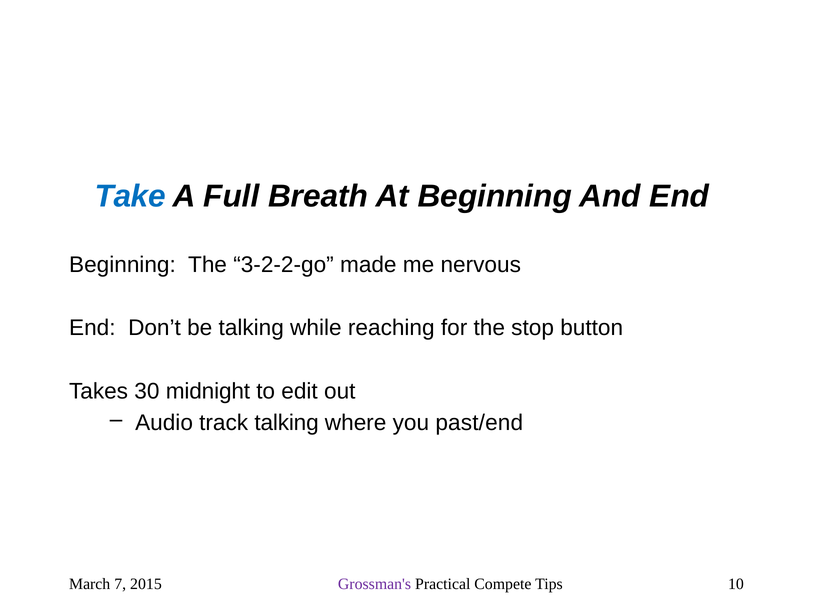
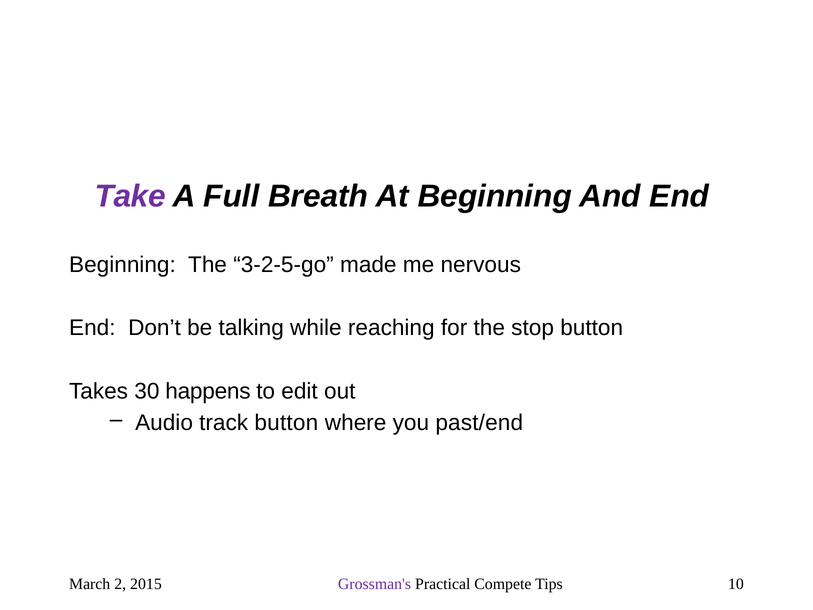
Take colour: blue -> purple (130, 196)
3-2-2-go: 3-2-2-go -> 3-2-5-go (284, 265)
midnight: midnight -> happens (208, 391)
track talking: talking -> button (286, 423)
7: 7 -> 2 (120, 584)
